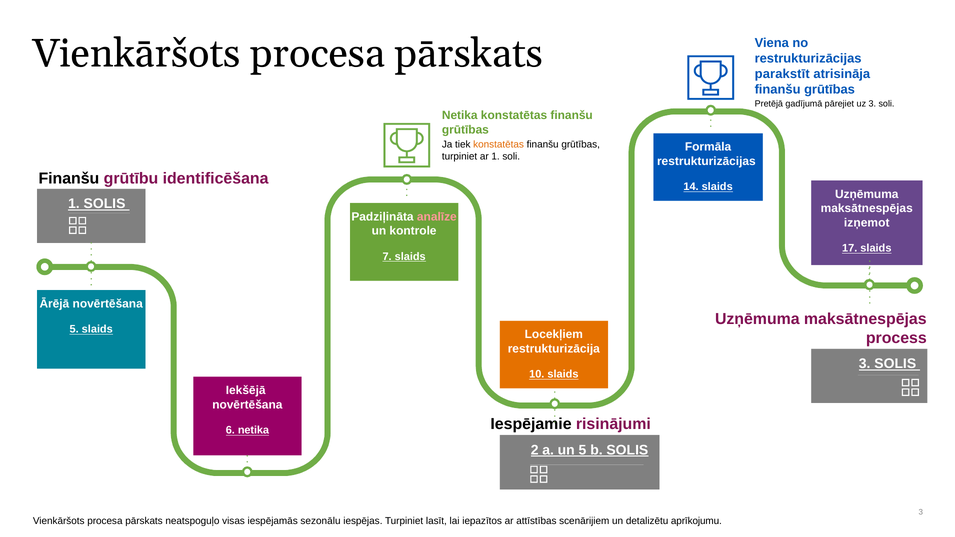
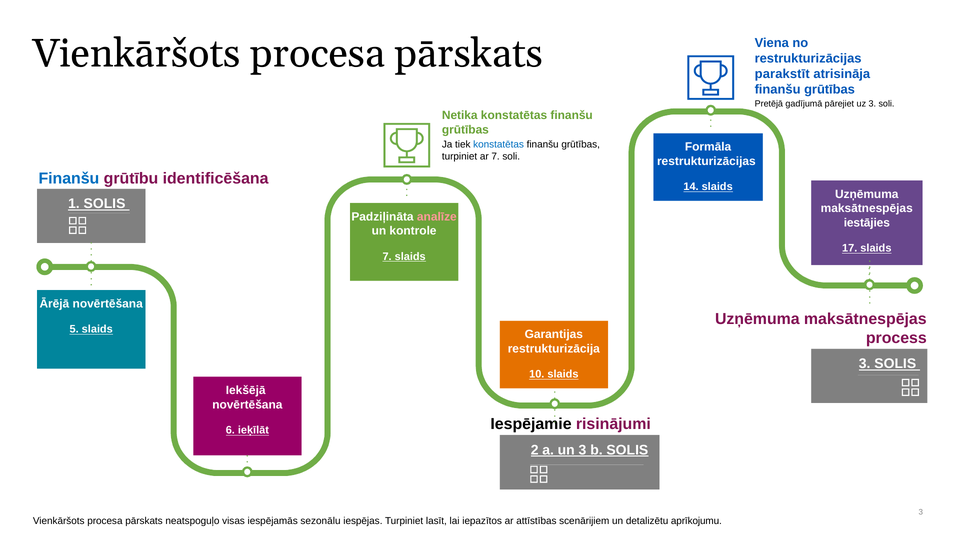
konstatētas colour: orange -> blue (499, 144)
ar 1: 1 -> 7 (496, 156)
Finanšu colour: black -> blue (69, 179)
izņemot: izņemot -> iestājies (867, 223)
Locekļiem: Locekļiem -> Garantijas (554, 335)
6 netika: netika -> ieķīlāt (253, 430)
un 5: 5 -> 3 (582, 450)
